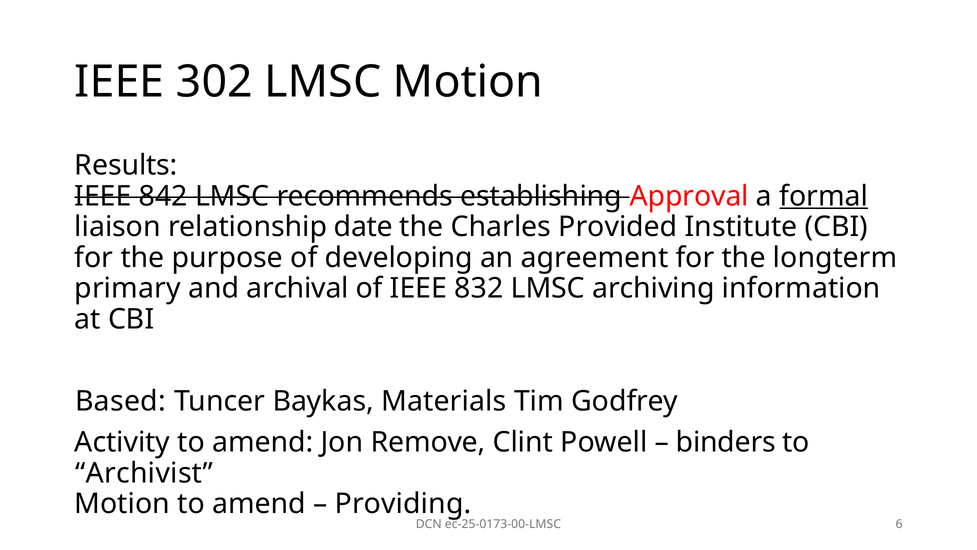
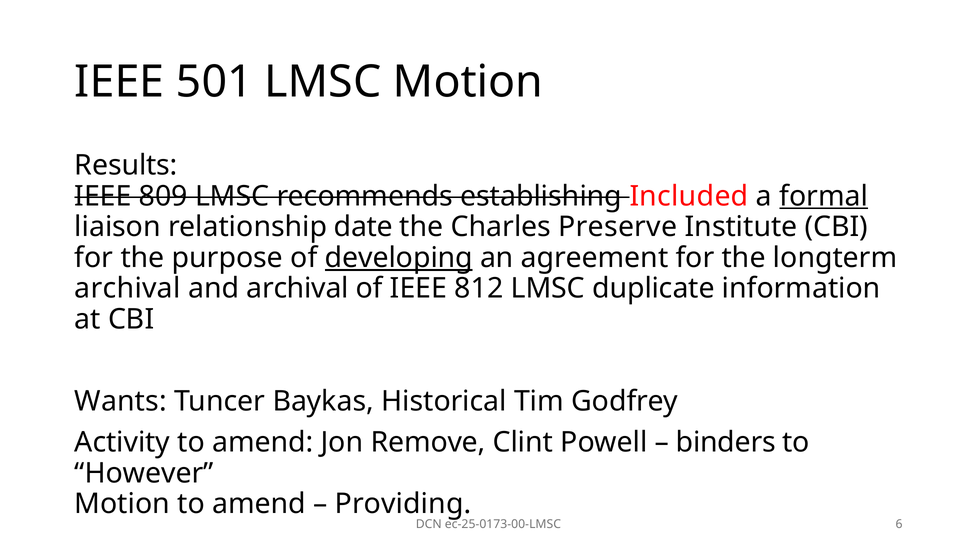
302: 302 -> 501 (214, 82)
842: 842 -> 809 (163, 196)
Approval: Approval -> Included (689, 196)
Provided: Provided -> Preserve (618, 227)
developing underline: none -> present (399, 258)
primary: primary -> archival (127, 288)
832: 832 -> 812 (479, 288)
archiving: archiving -> duplicate (653, 288)
Based: Based -> Wants (121, 401)
Materials: Materials -> Historical (444, 401)
Archivist: Archivist -> However (144, 473)
